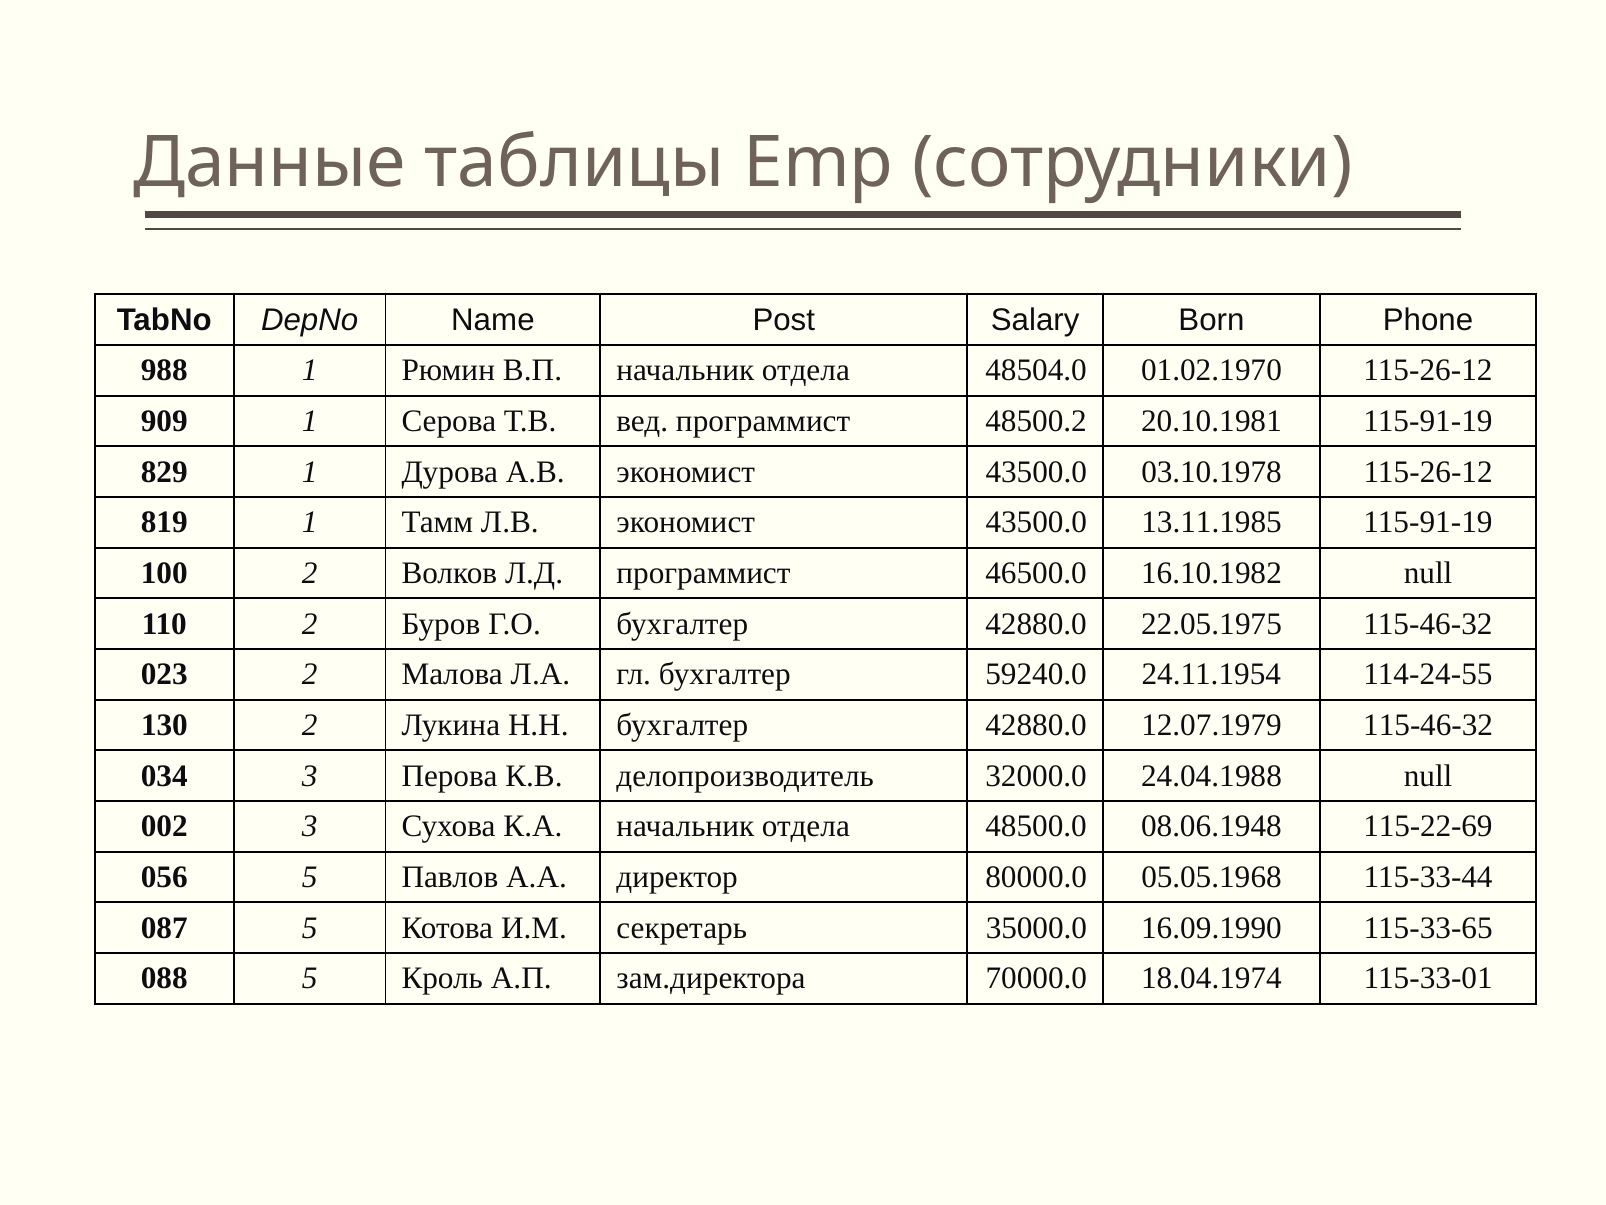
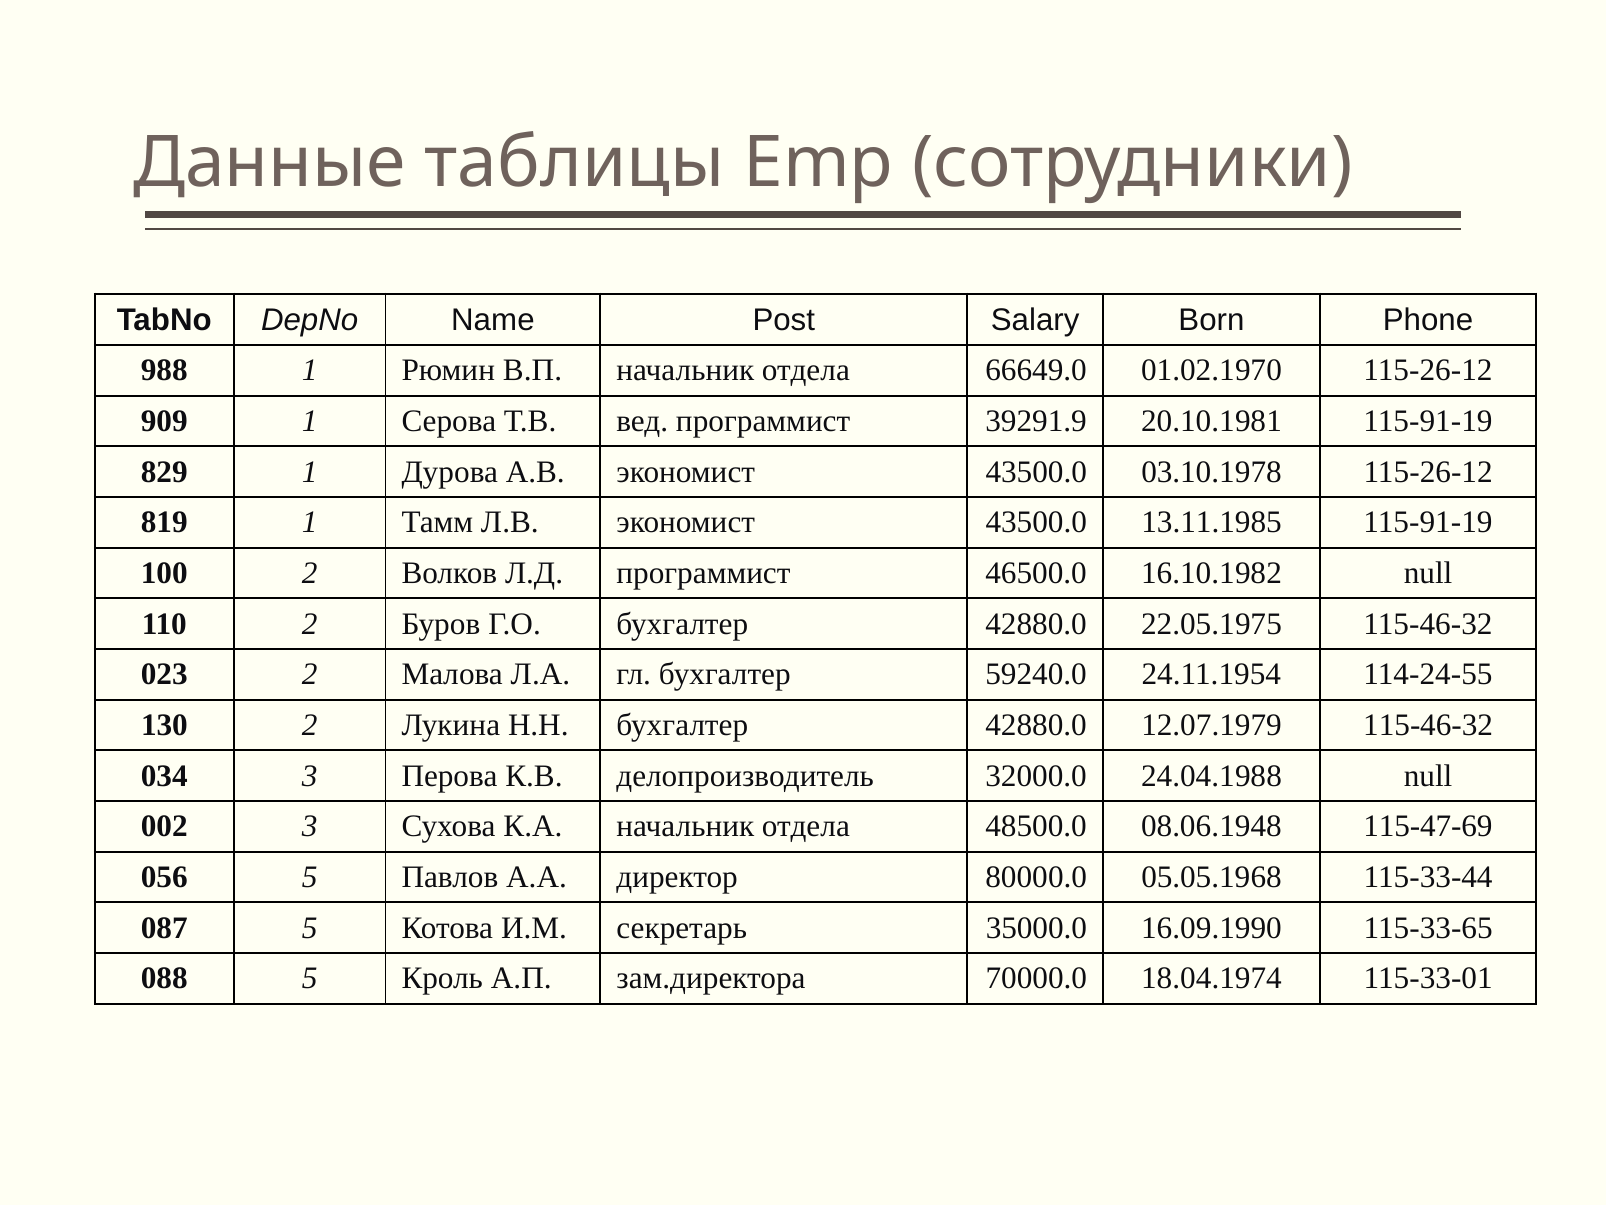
48504.0: 48504.0 -> 66649.0 (1036, 370)
48500.2: 48500.2 -> 39291.9 (1036, 421)
115-22-69: 115-22-69 -> 115-47-69 (1428, 826)
